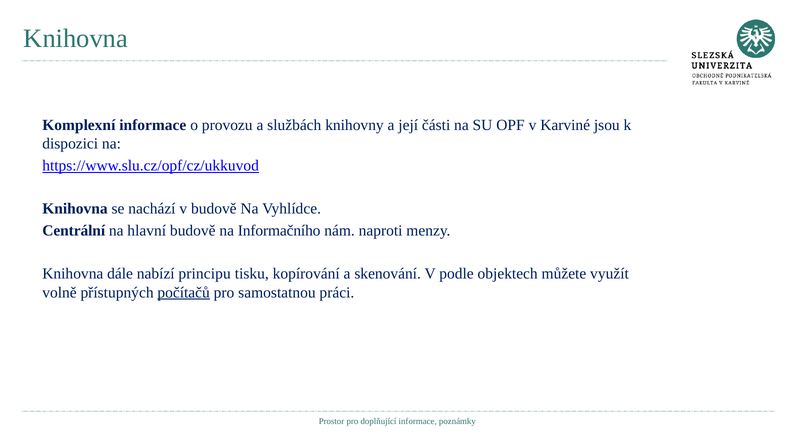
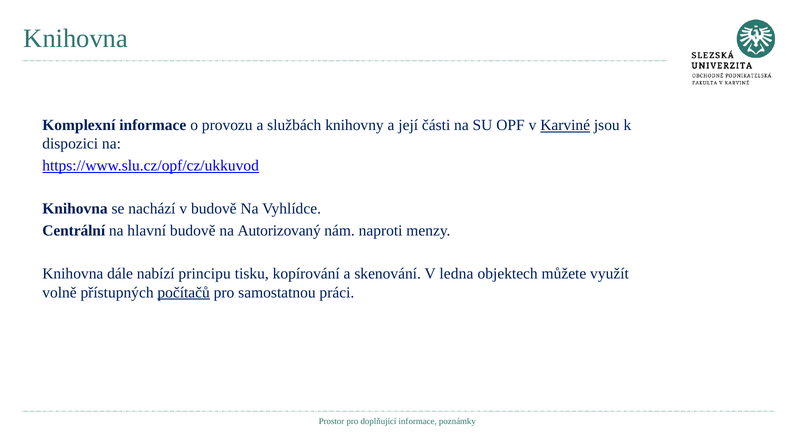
Karviné underline: none -> present (565, 125)
Informačního: Informačního -> Autorizovaný (279, 231)
podle: podle -> ledna (456, 274)
